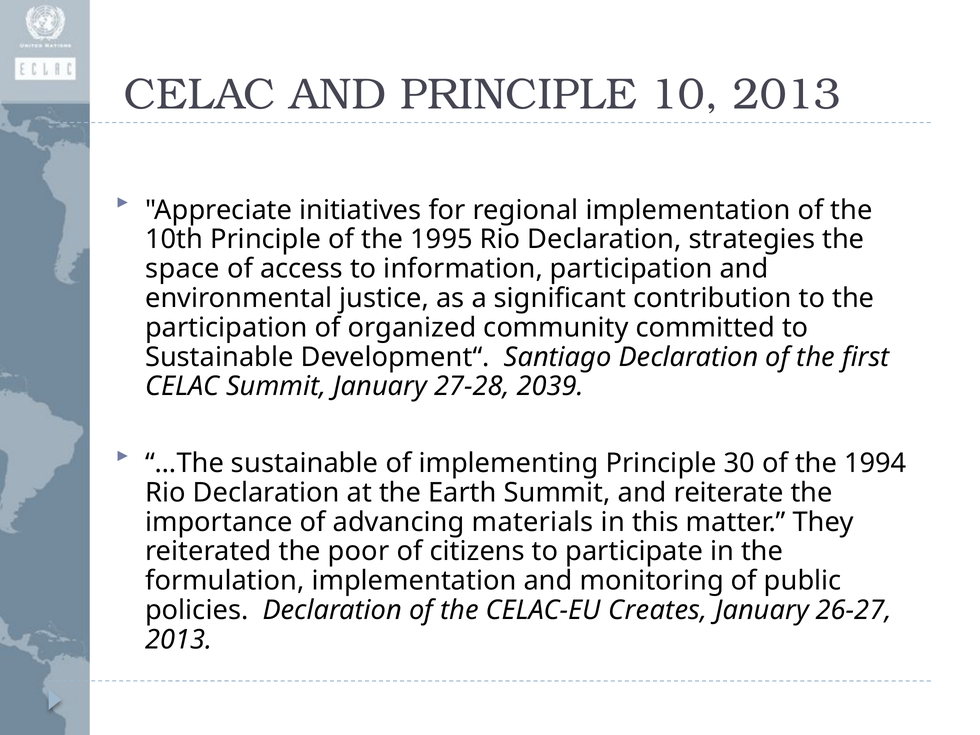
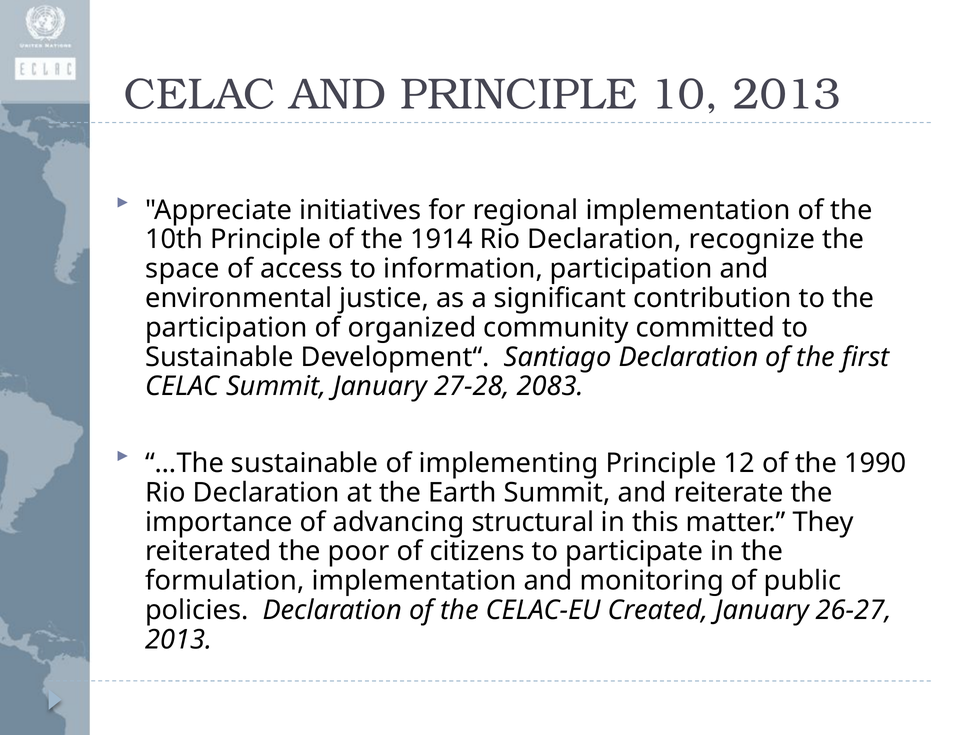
1995: 1995 -> 1914 (442, 239)
strategies: strategies -> recognize (752, 239)
2039: 2039 -> 2083 (550, 386)
30: 30 -> 12 (739, 463)
1994: 1994 -> 1990 (875, 463)
materials: materials -> structural (533, 522)
Creates: Creates -> Created (658, 610)
